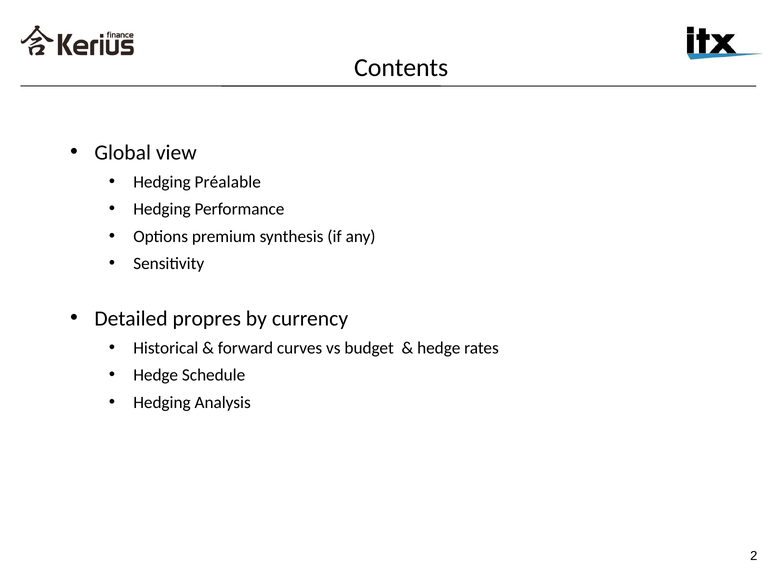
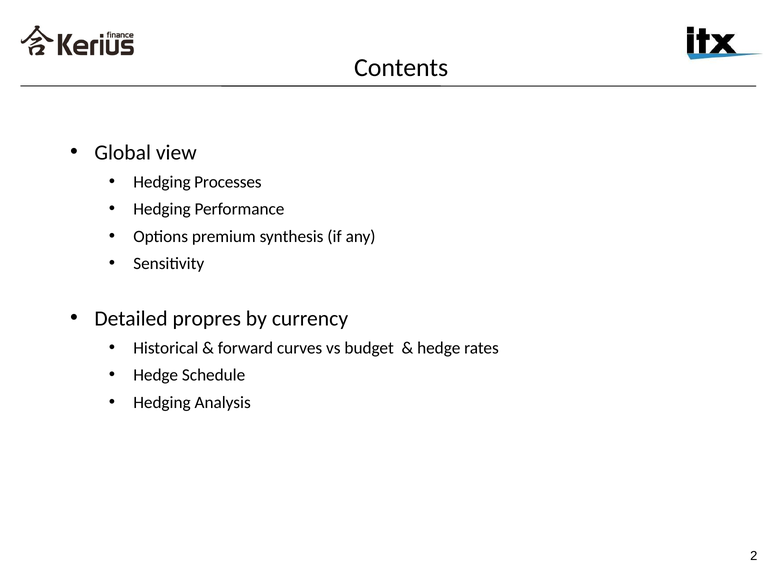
Préalable: Préalable -> Processes (228, 182)
